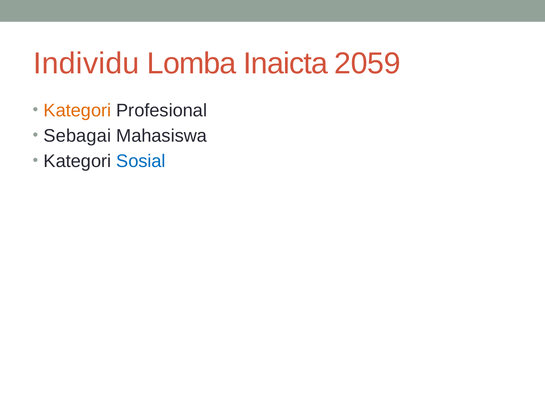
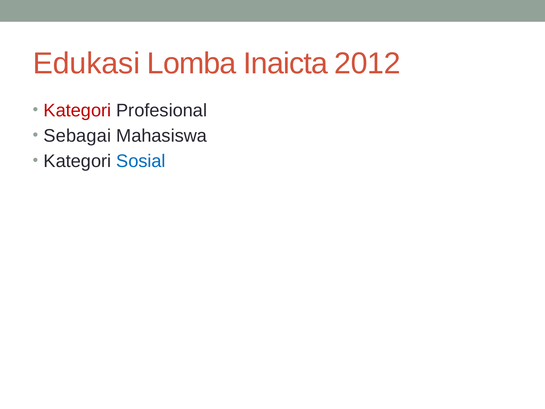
Individu: Individu -> Edukasi (86, 63)
2059: 2059 -> 2012 (367, 63)
Kategori colour: orange -> red (77, 110)
